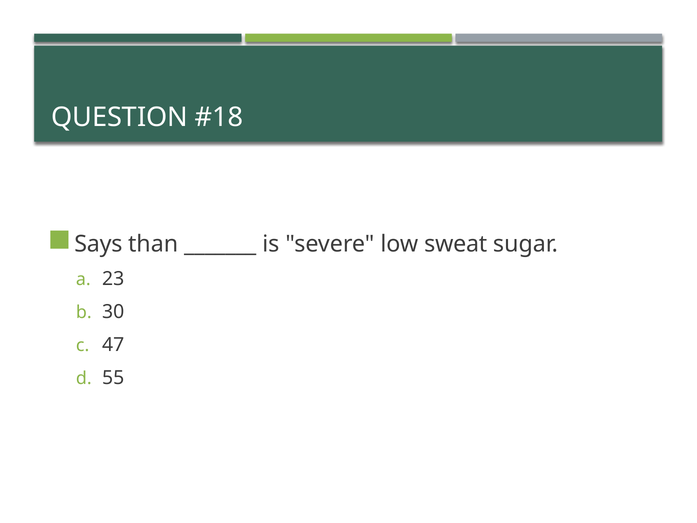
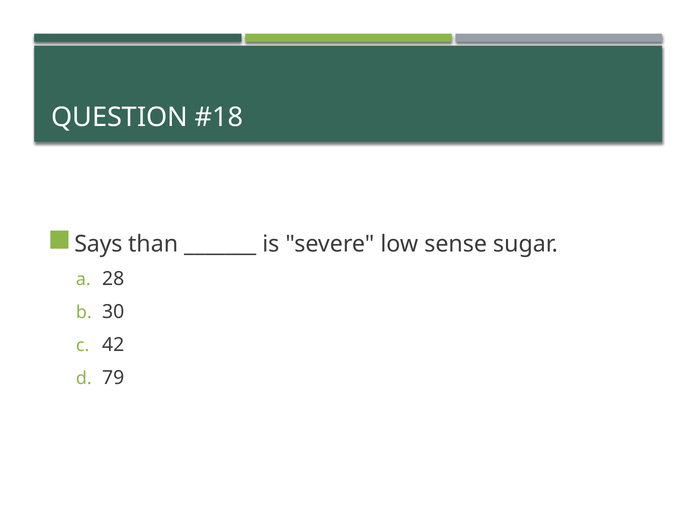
sweat: sweat -> sense (456, 244)
23: 23 -> 28 (113, 279)
47: 47 -> 42 (113, 345)
55: 55 -> 79 (113, 378)
